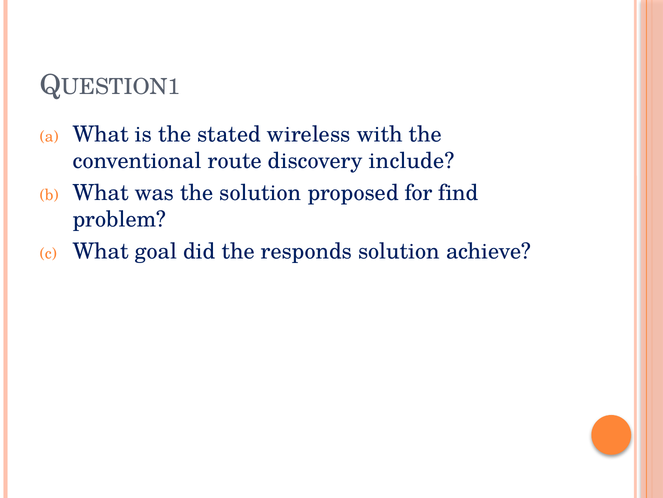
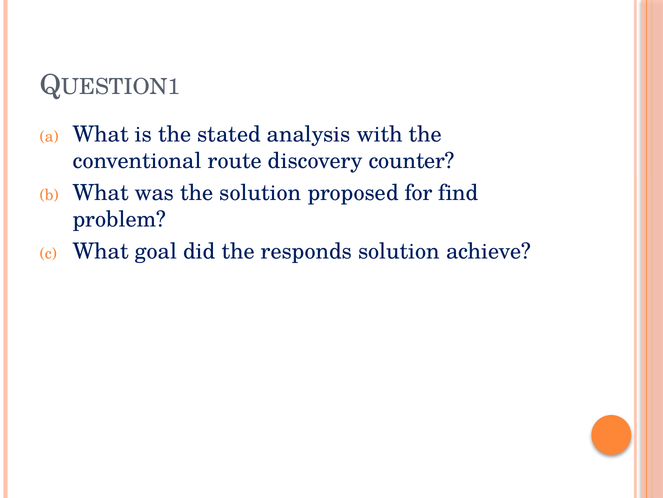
wireless: wireless -> analysis (309, 134)
include: include -> counter (412, 161)
